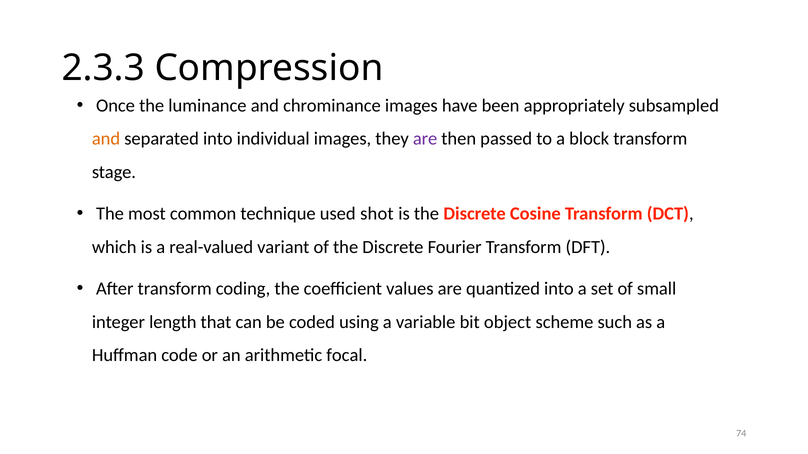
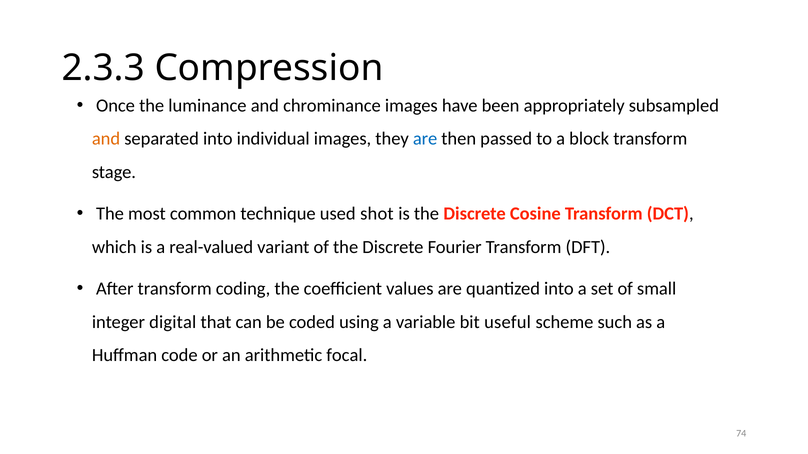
are colour: purple -> blue (425, 139)
length: length -> digital (173, 322)
object: object -> useful (508, 322)
